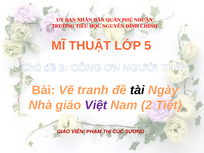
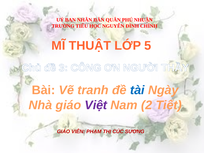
tài colour: black -> blue (137, 90)
